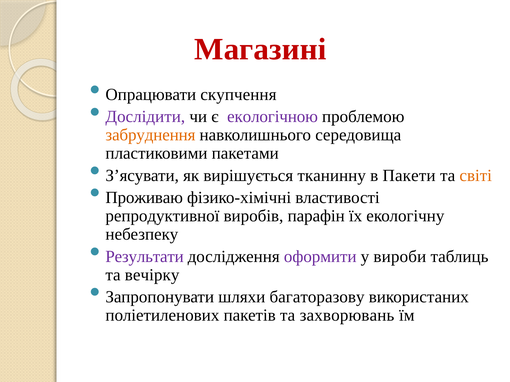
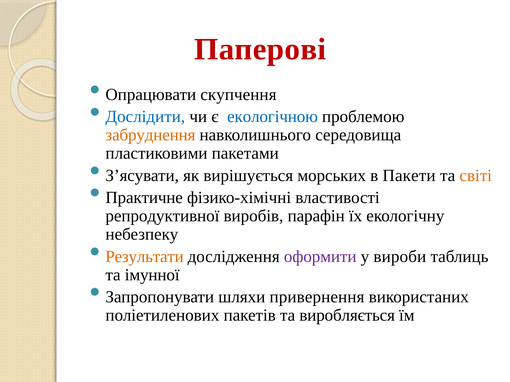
Магазині: Магазині -> Паперові (260, 49)
Дослідити colour: purple -> blue (145, 117)
екологічною colour: purple -> blue (273, 117)
тканинну: тканинну -> морських (332, 176)
Проживаю: Проживаю -> Практичне (144, 198)
Результати colour: purple -> orange (145, 257)
вечірку: вечірку -> імунної (152, 275)
багаторазову: багаторазову -> привернення (317, 297)
захворювань: захворювань -> виробляється (347, 316)
